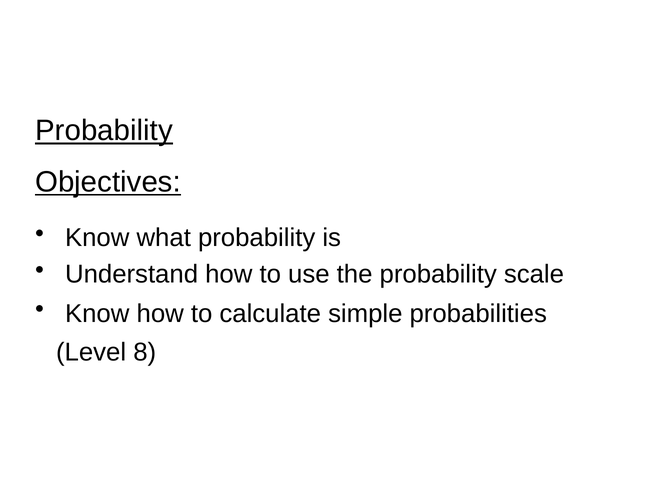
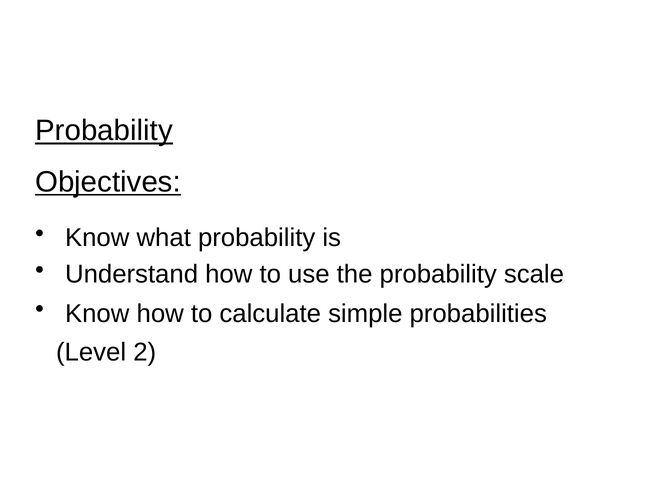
8: 8 -> 2 (145, 353)
